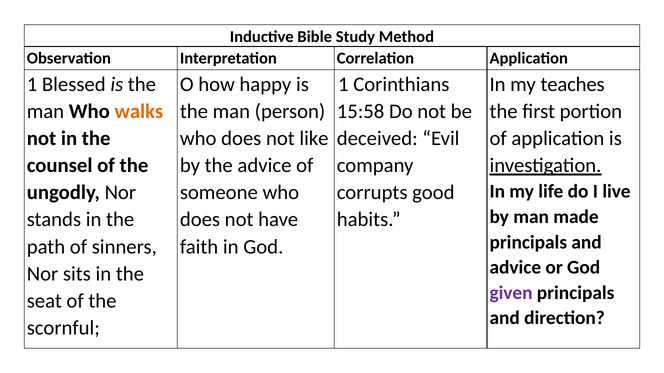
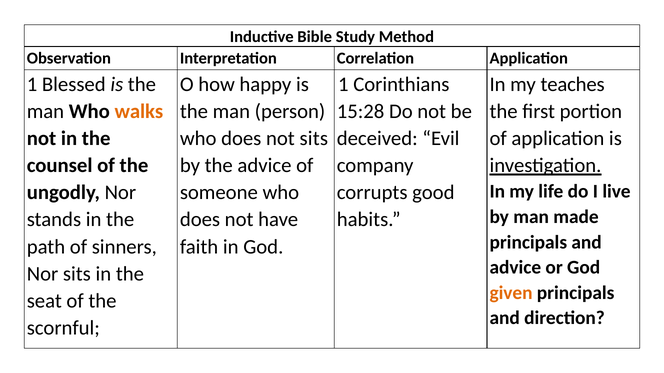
15:58: 15:58 -> 15:28 (361, 112)
not like: like -> sits (314, 139)
given colour: purple -> orange (511, 293)
